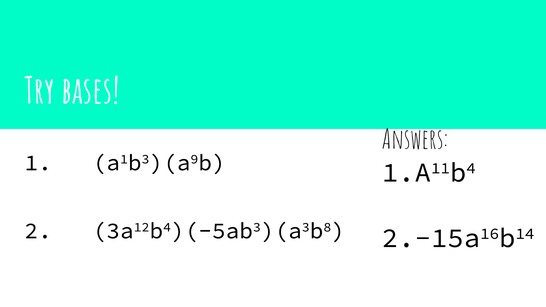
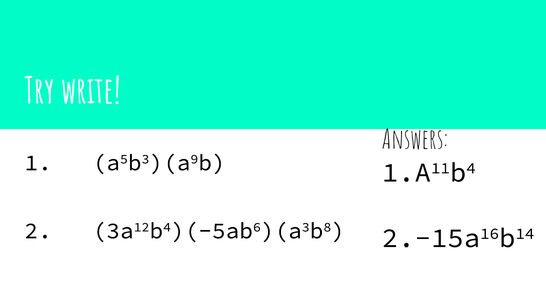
bases: bases -> write (91, 92)
1: 1 -> 5 (124, 159)
3: 3 -> 6 (257, 227)
